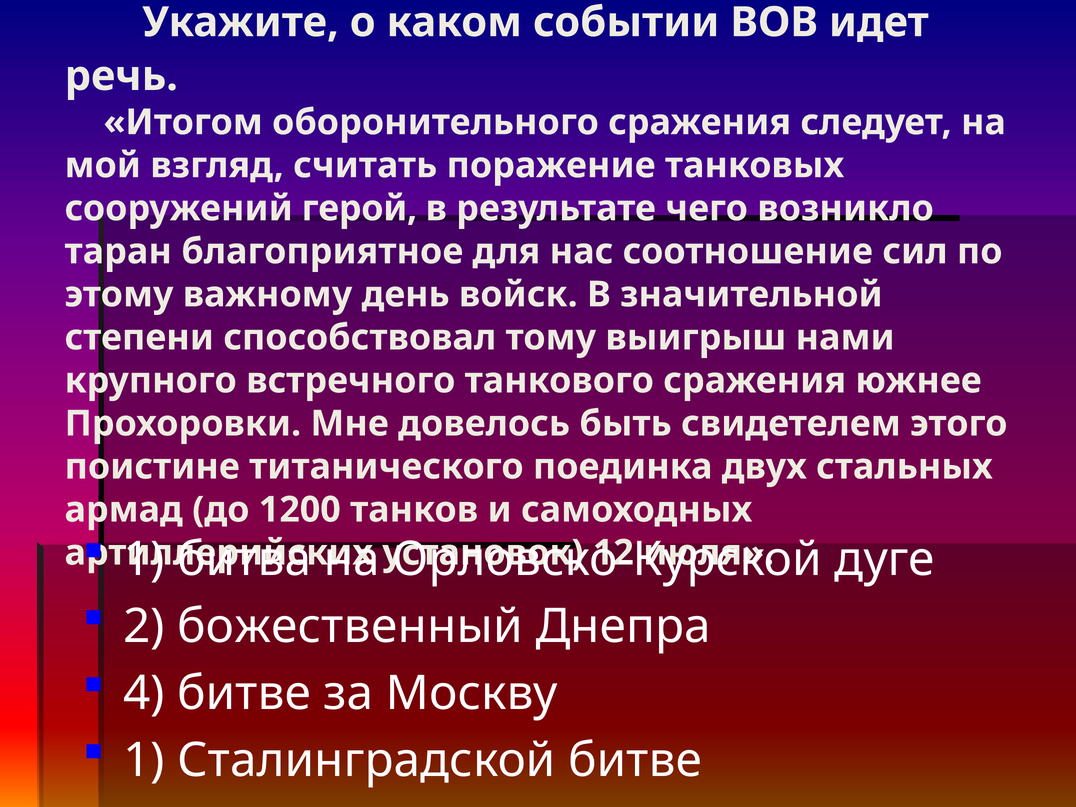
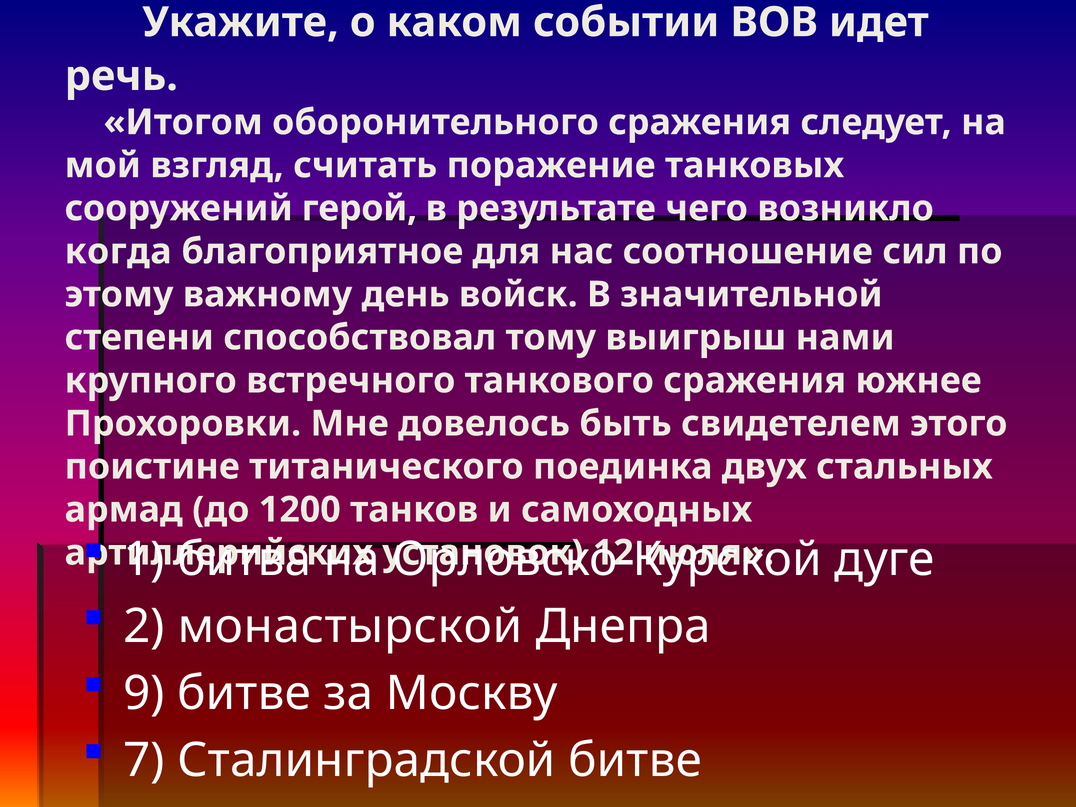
таран: таран -> когда (118, 251)
божественный: божественный -> монастырской (350, 627)
4: 4 -> 9 (144, 693)
1: 1 -> 7 (144, 760)
